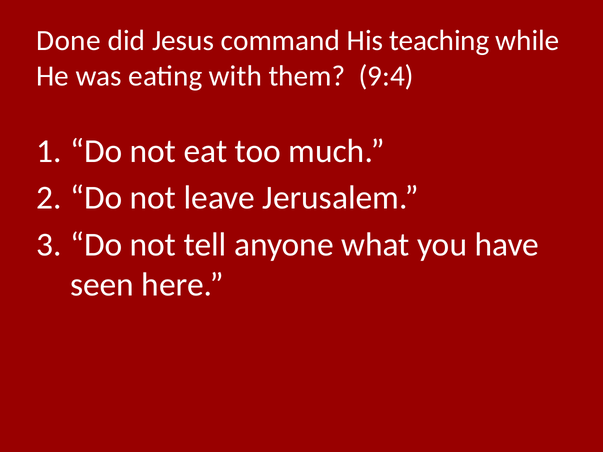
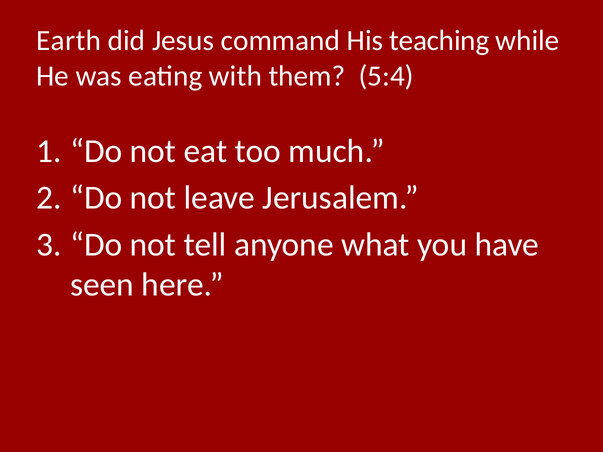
Done: Done -> Earth (69, 41)
9:4: 9:4 -> 5:4 (386, 76)
